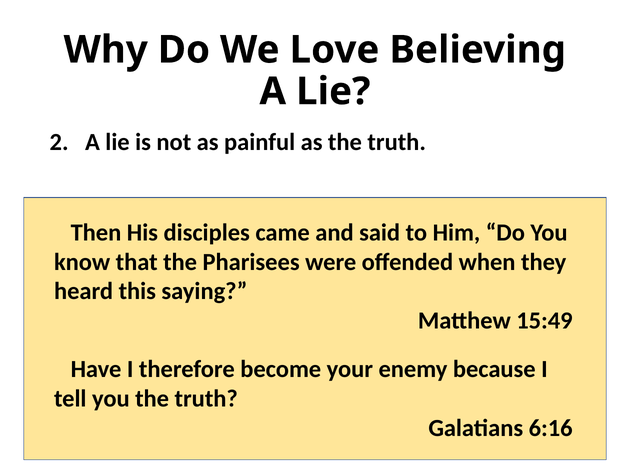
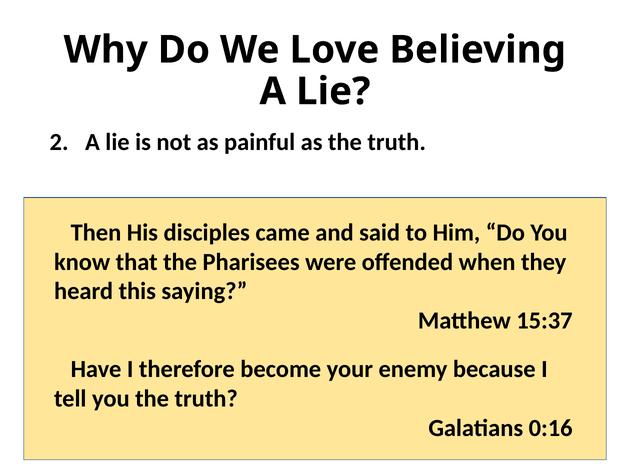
15:49: 15:49 -> 15:37 (544, 320)
6:16: 6:16 -> 0:16 (551, 428)
